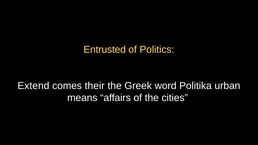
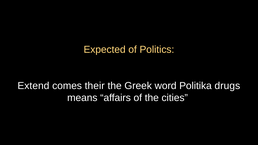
Entrusted: Entrusted -> Expected (105, 50)
urban: urban -> drugs (227, 86)
